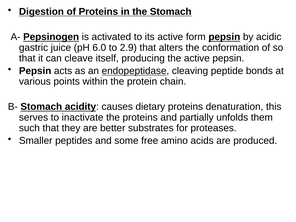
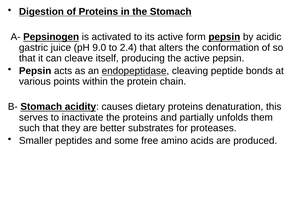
6.0: 6.0 -> 9.0 (99, 48)
2.9: 2.9 -> 2.4 (128, 48)
